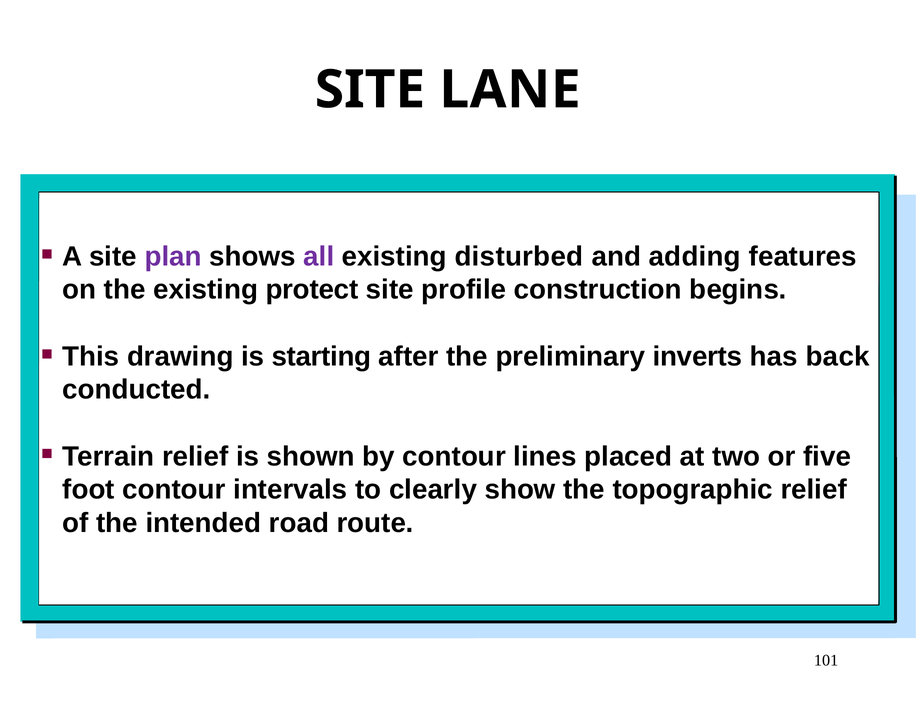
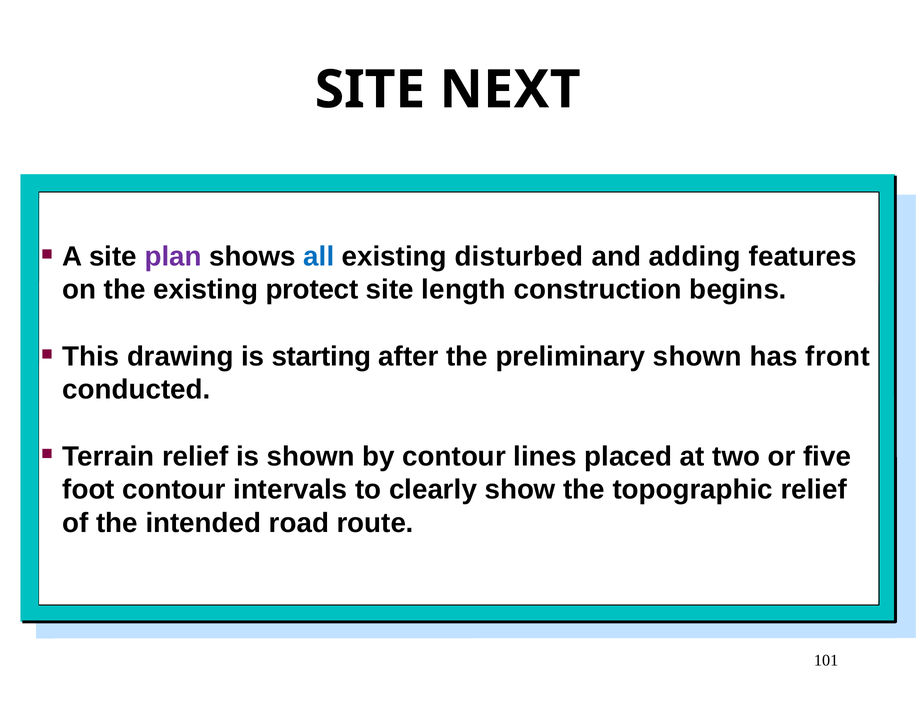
LANE: LANE -> NEXT (510, 90)
all colour: purple -> blue (319, 256)
profile: profile -> length (464, 290)
preliminary inverts: inverts -> shown (697, 356)
back: back -> front (838, 356)
